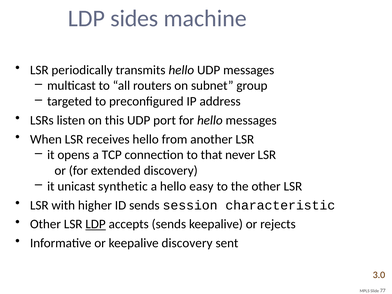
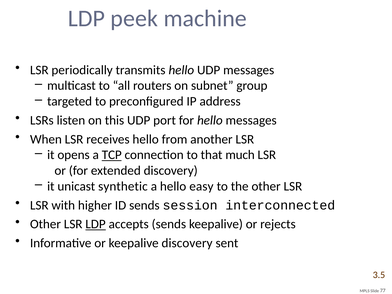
sides: sides -> peek (134, 19)
TCP underline: none -> present (112, 155)
never: never -> much (240, 155)
characteristic: characteristic -> interconnected (280, 205)
3.0: 3.0 -> 3.5 (379, 275)
